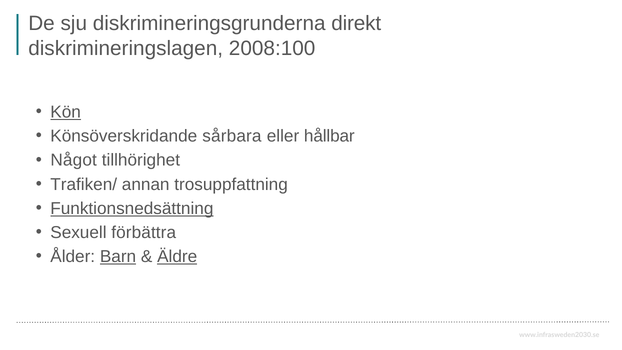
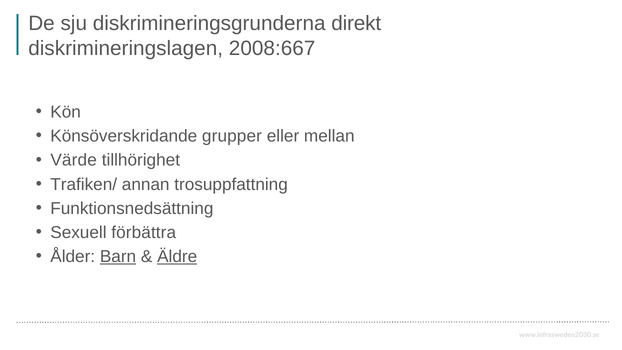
2008:100: 2008:100 -> 2008:667 (272, 48)
Kön underline: present -> none (66, 112)
sårbara: sårbara -> grupper (232, 136)
hållbar: hållbar -> mellan (329, 136)
Något: Något -> Värde (74, 160)
Funktionsnedsättning underline: present -> none (132, 208)
